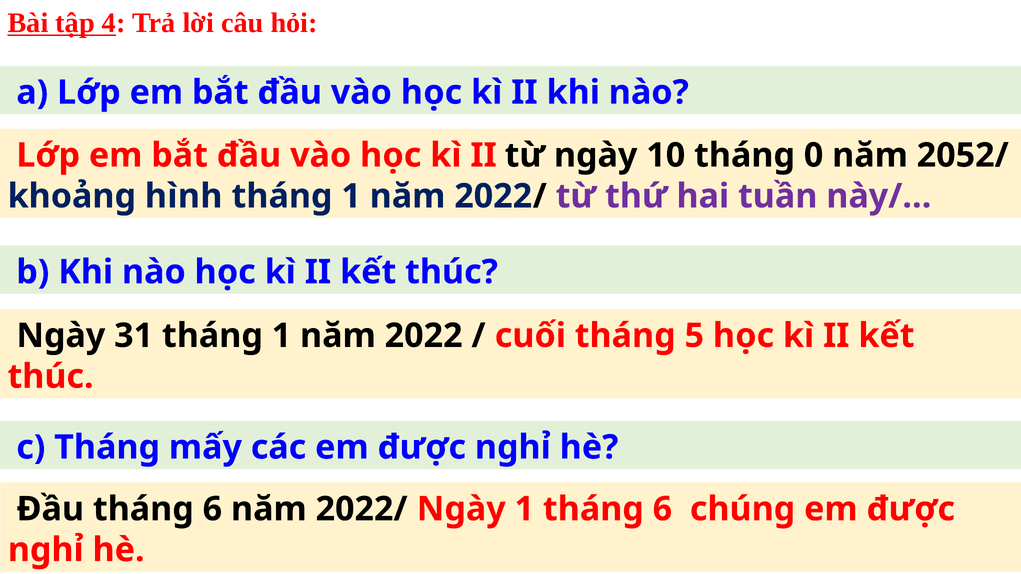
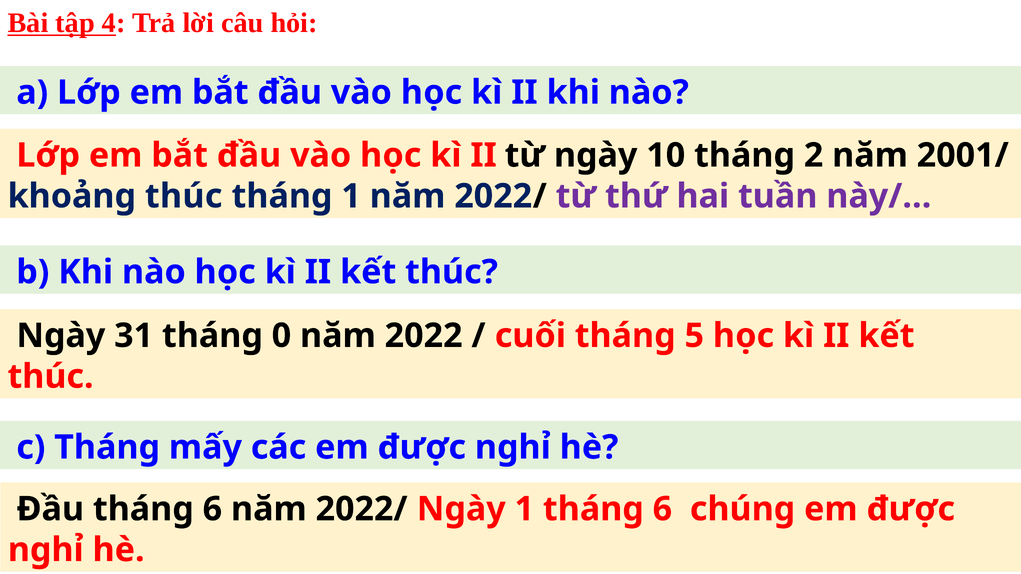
0: 0 -> 2 (814, 155)
2052/: 2052/ -> 2001/ (963, 155)
hình: hình -> thúc (184, 196)
31 tháng 1: 1 -> 0 (281, 336)
